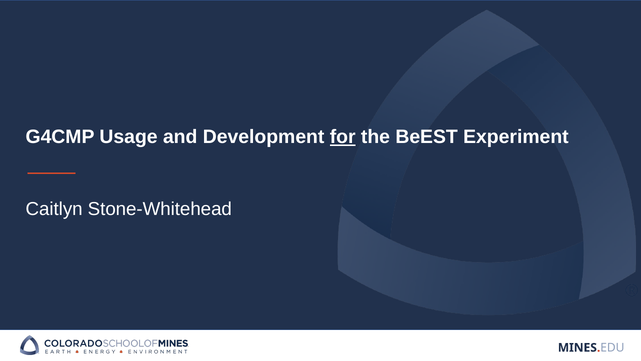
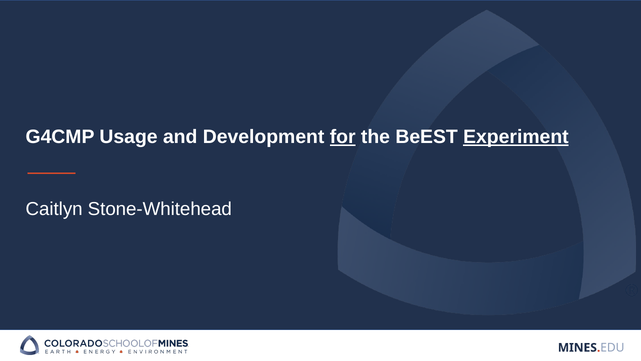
Experiment underline: none -> present (516, 137)
